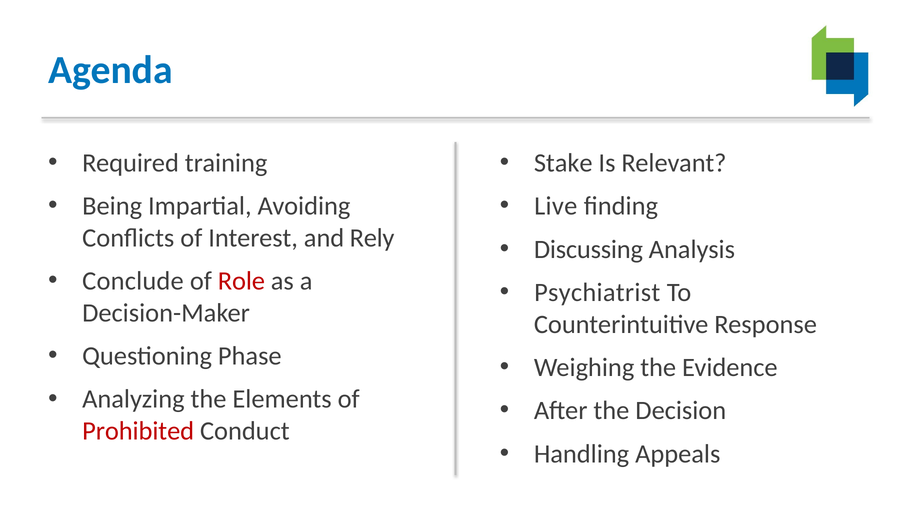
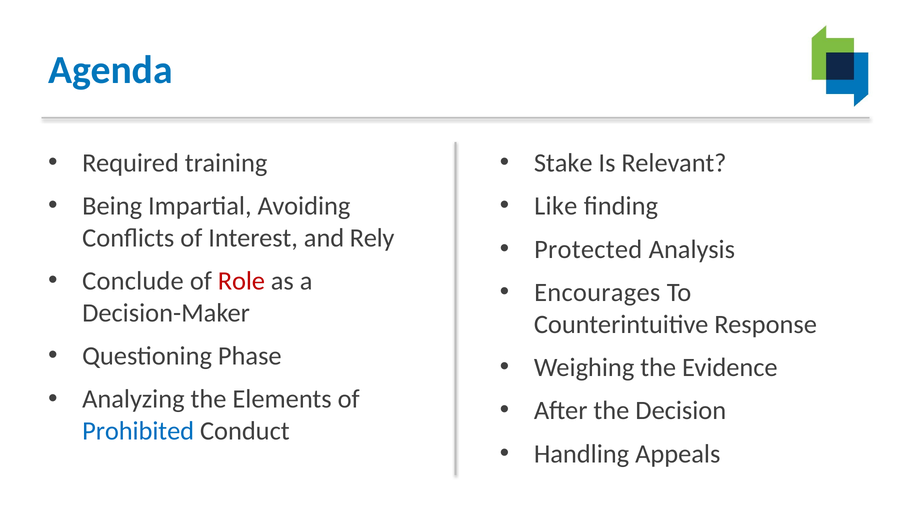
Live: Live -> Like (556, 206)
Discussing: Discussing -> Protected (588, 249)
Psychiatrist: Psychiatrist -> Encourages (597, 292)
Prohibited colour: red -> blue (138, 431)
